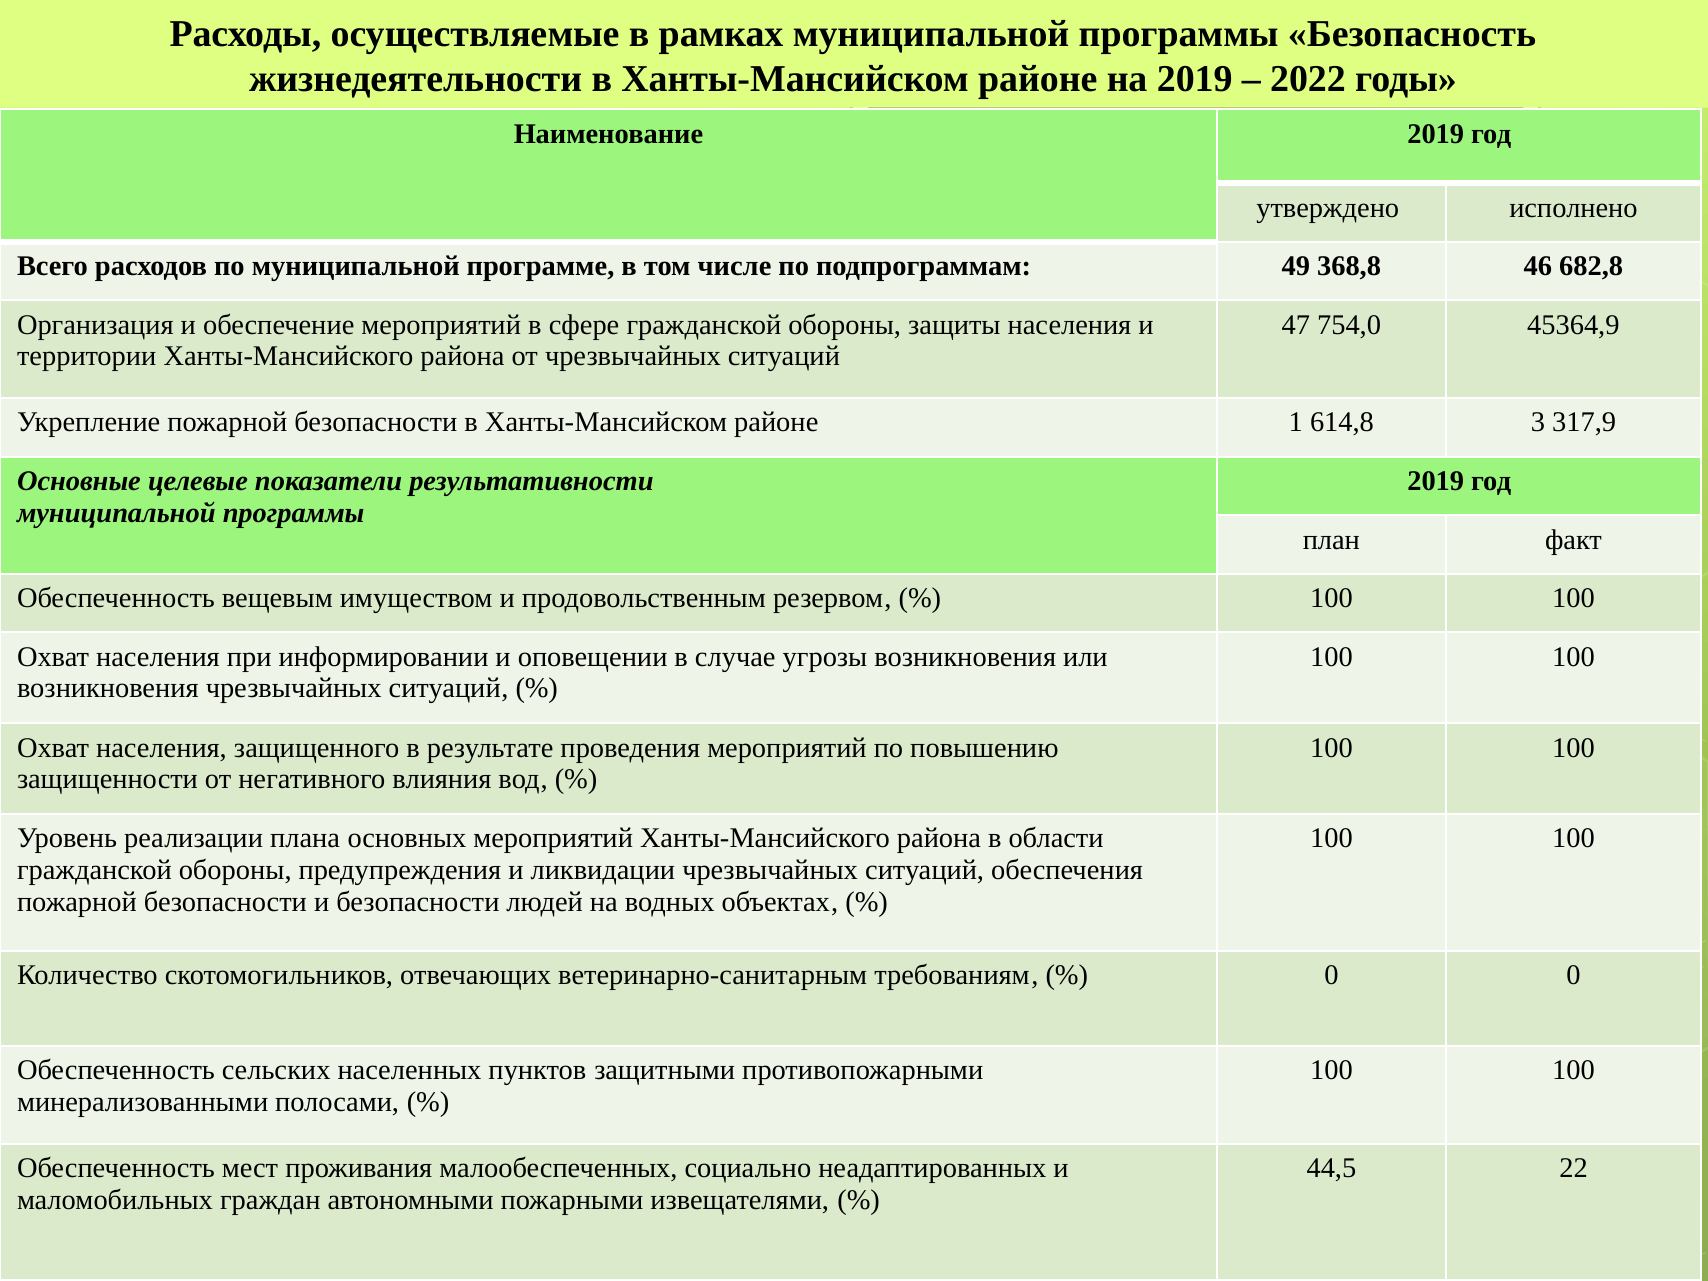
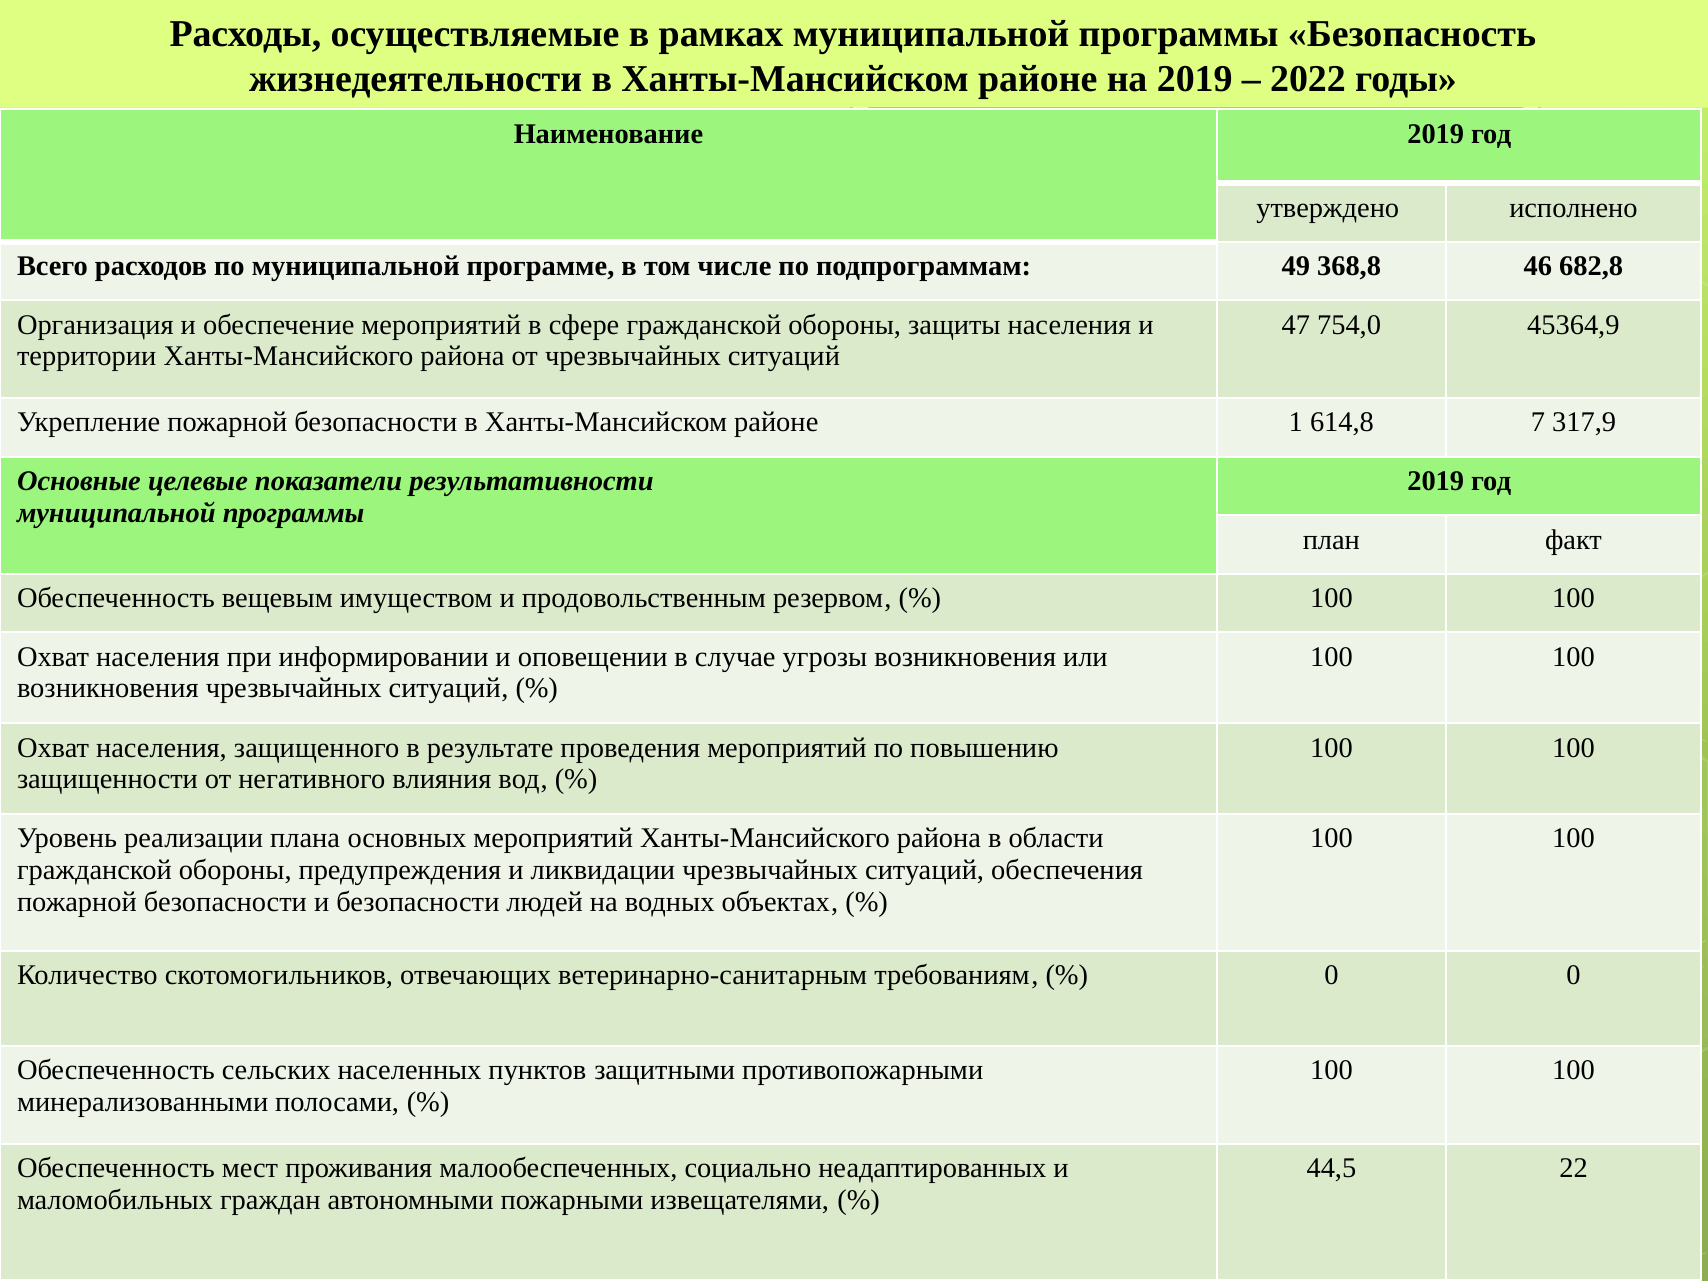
3: 3 -> 7 (1538, 423)
